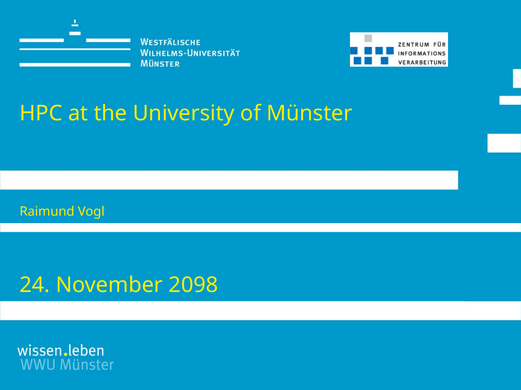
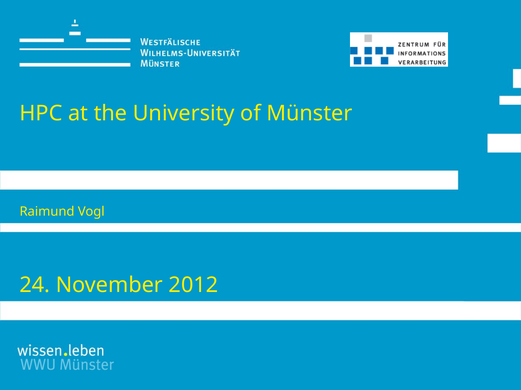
2098: 2098 -> 2012 (193, 286)
